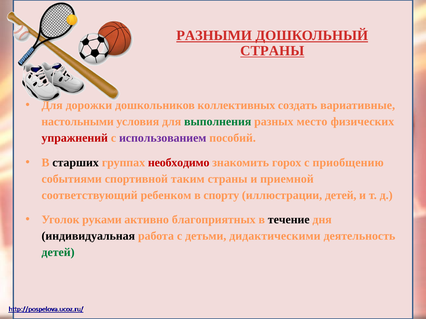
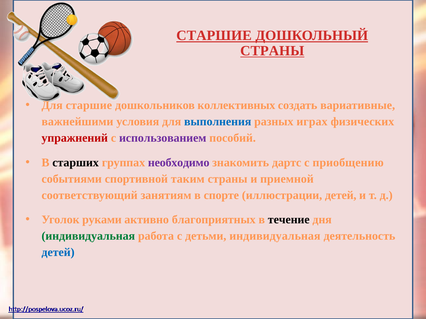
РАЗНЫМИ: РАЗНЫМИ -> СТАРШИЕ (214, 36)
Для дорожки: дорожки -> старшие (89, 105)
настольными: настольными -> важнейшими (77, 122)
выполнения colour: green -> blue (218, 122)
место: место -> играх (312, 122)
необходимо colour: red -> purple (179, 163)
горох: горох -> дартс (287, 163)
ребенком: ребенком -> занятиям (166, 195)
спорту: спорту -> спорте (221, 195)
индивидуальная colour: black -> green (88, 236)
детьми дидактическими: дидактическими -> индивидуальная (275, 236)
детей colour: green -> blue (58, 253)
